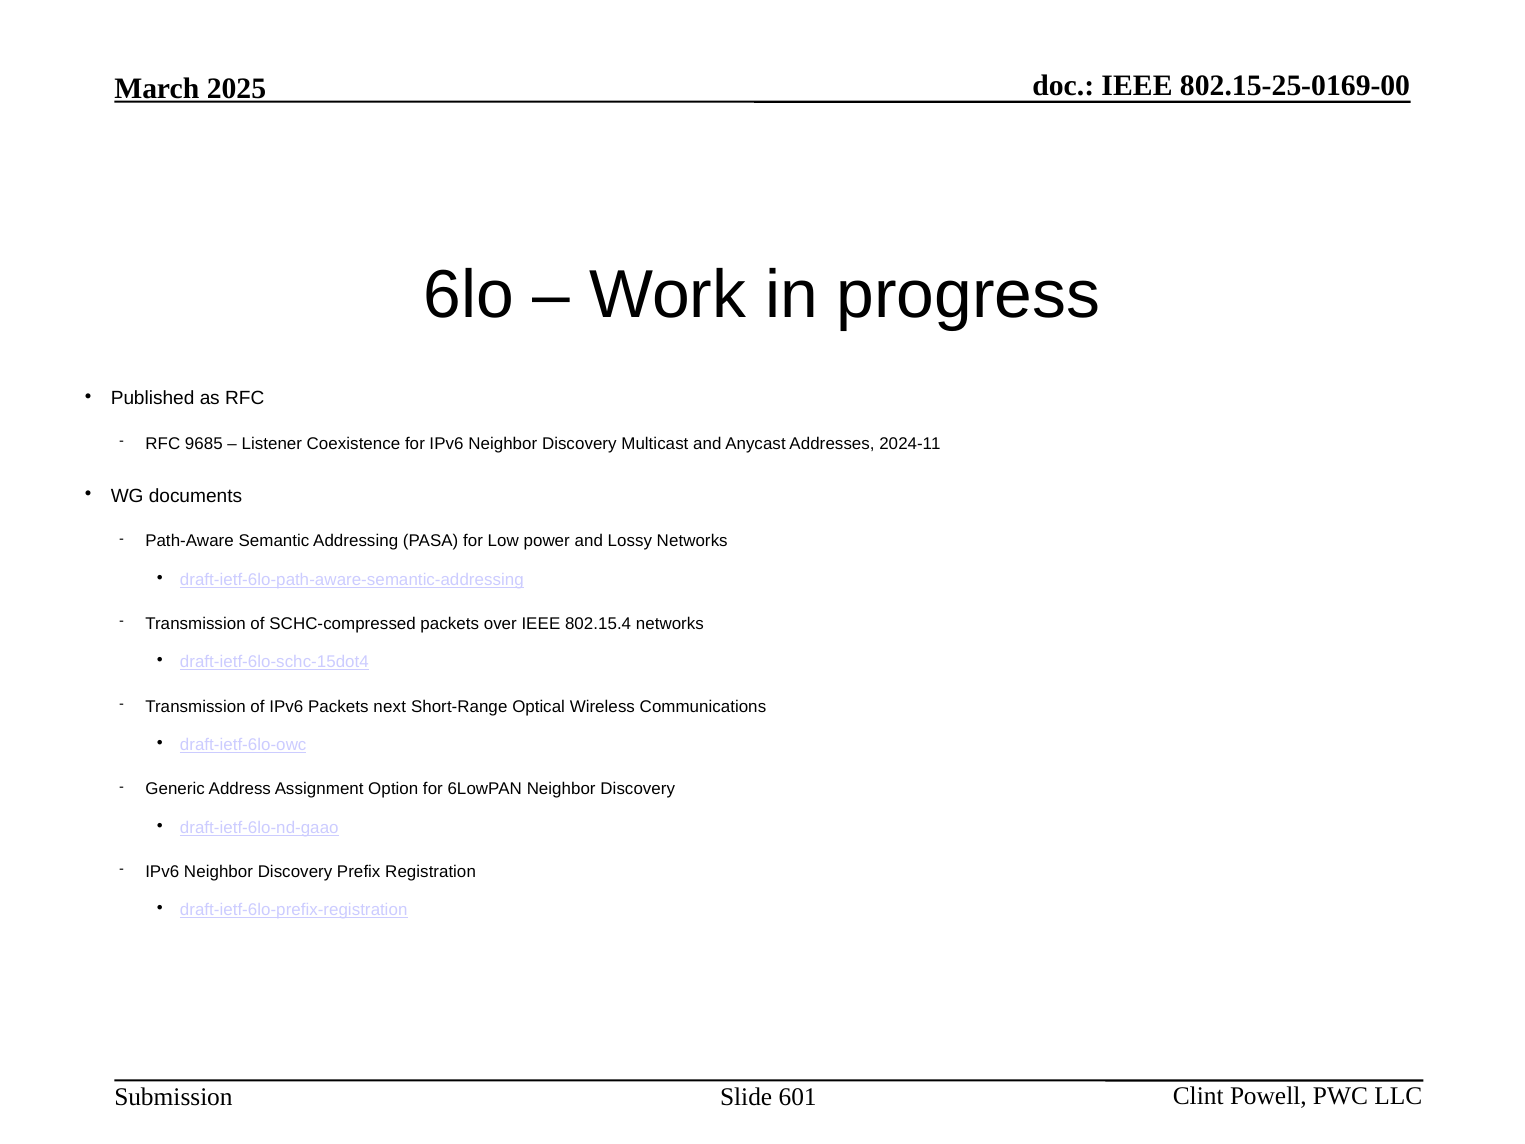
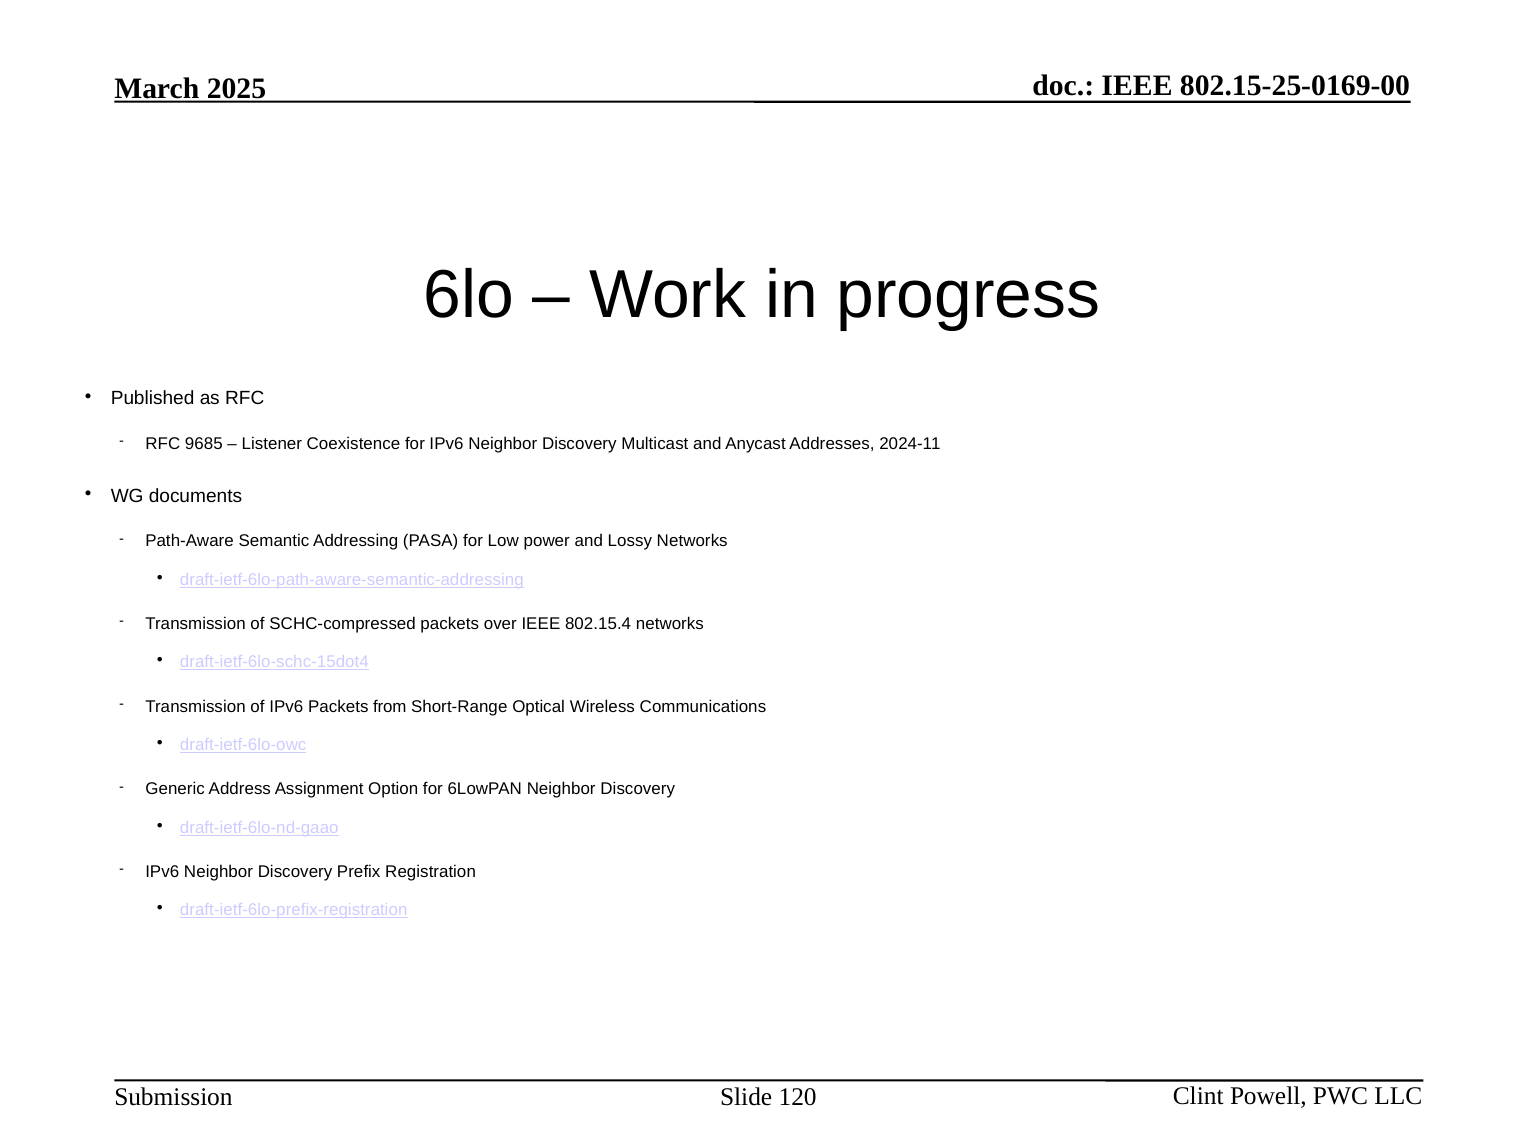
next: next -> from (390, 706)
601: 601 -> 120 (798, 1097)
